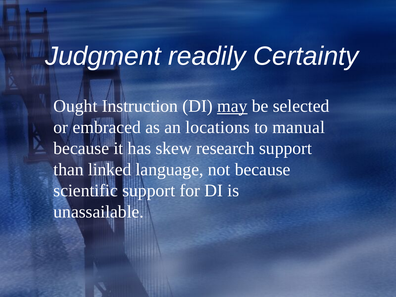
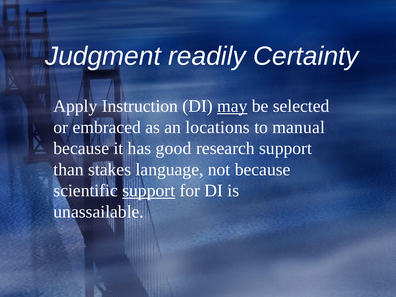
Ought: Ought -> Apply (75, 106)
skew: skew -> good (174, 148)
linked: linked -> stakes (110, 170)
support underline: none -> present (149, 191)
